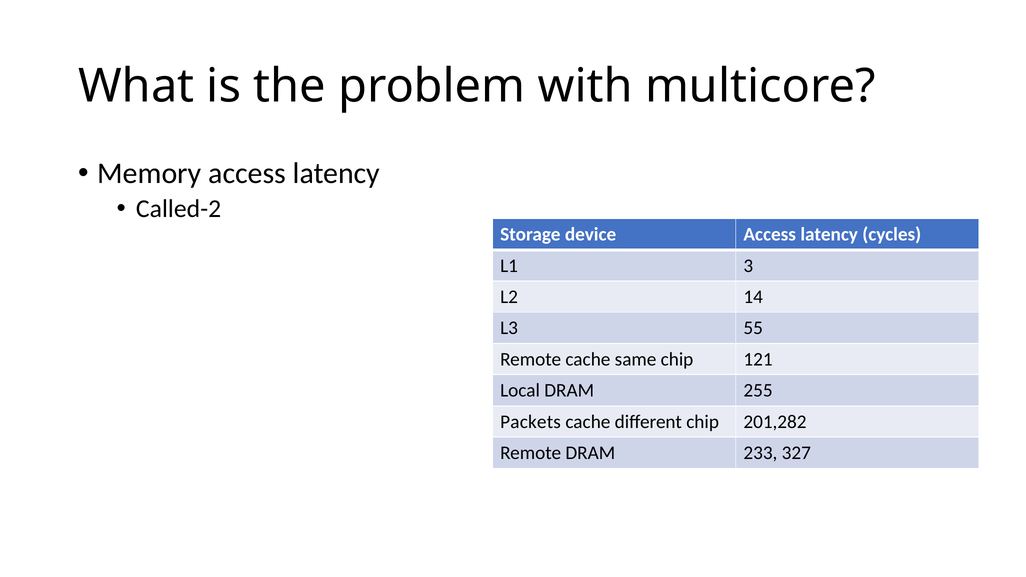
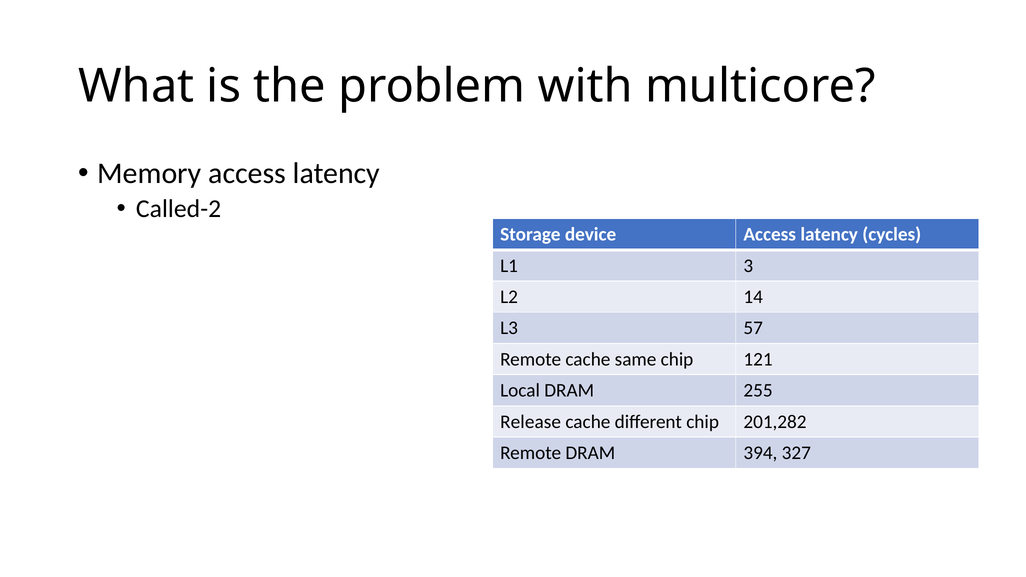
55: 55 -> 57 (753, 328)
Packets: Packets -> Release (531, 422)
233: 233 -> 394 (760, 453)
